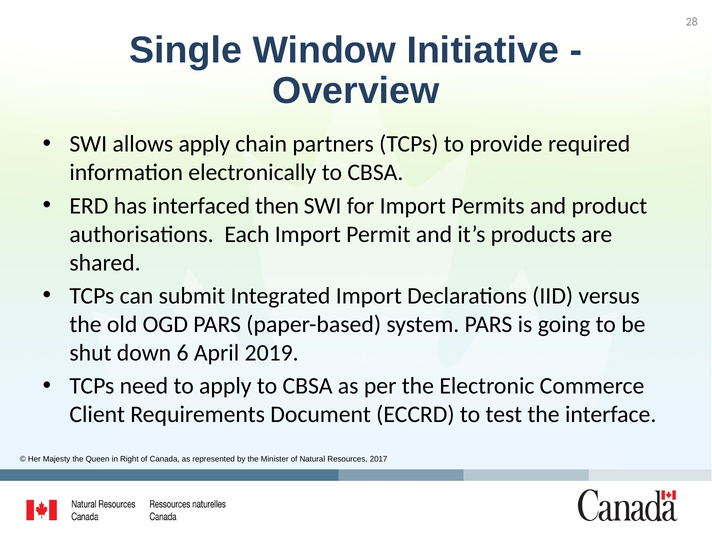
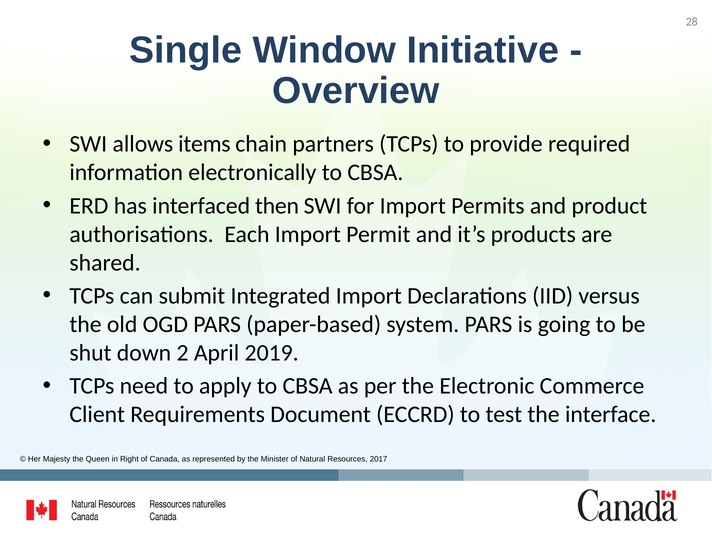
allows apply: apply -> items (204, 144)
6: 6 -> 2 (183, 353)
